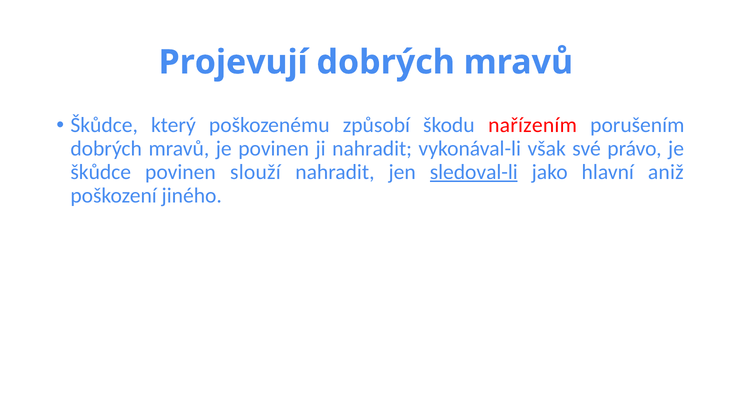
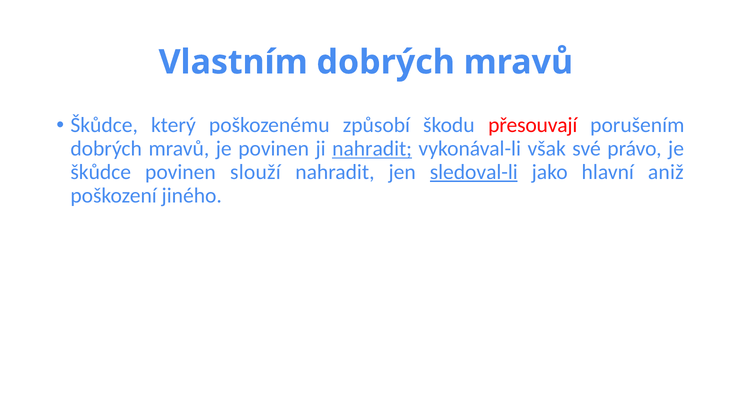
Projevují: Projevují -> Vlastním (233, 62)
nařízením: nařízením -> přesouvají (533, 125)
nahradit underline: none -> present (372, 149)
